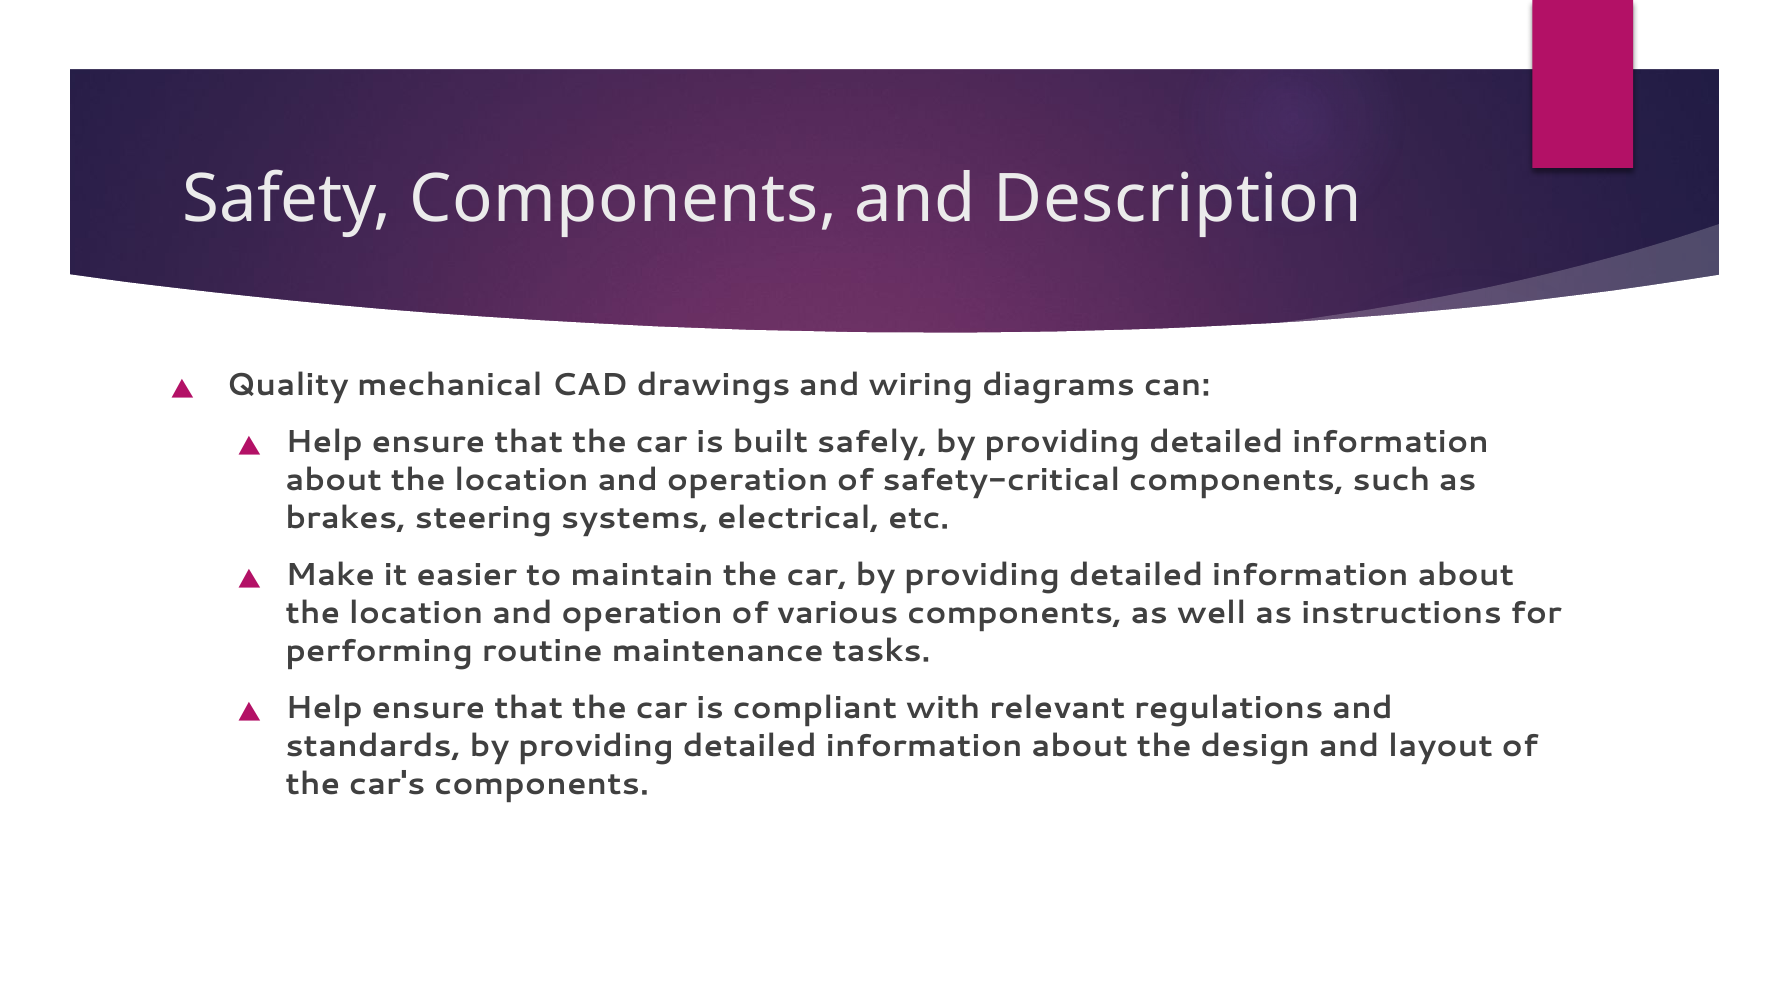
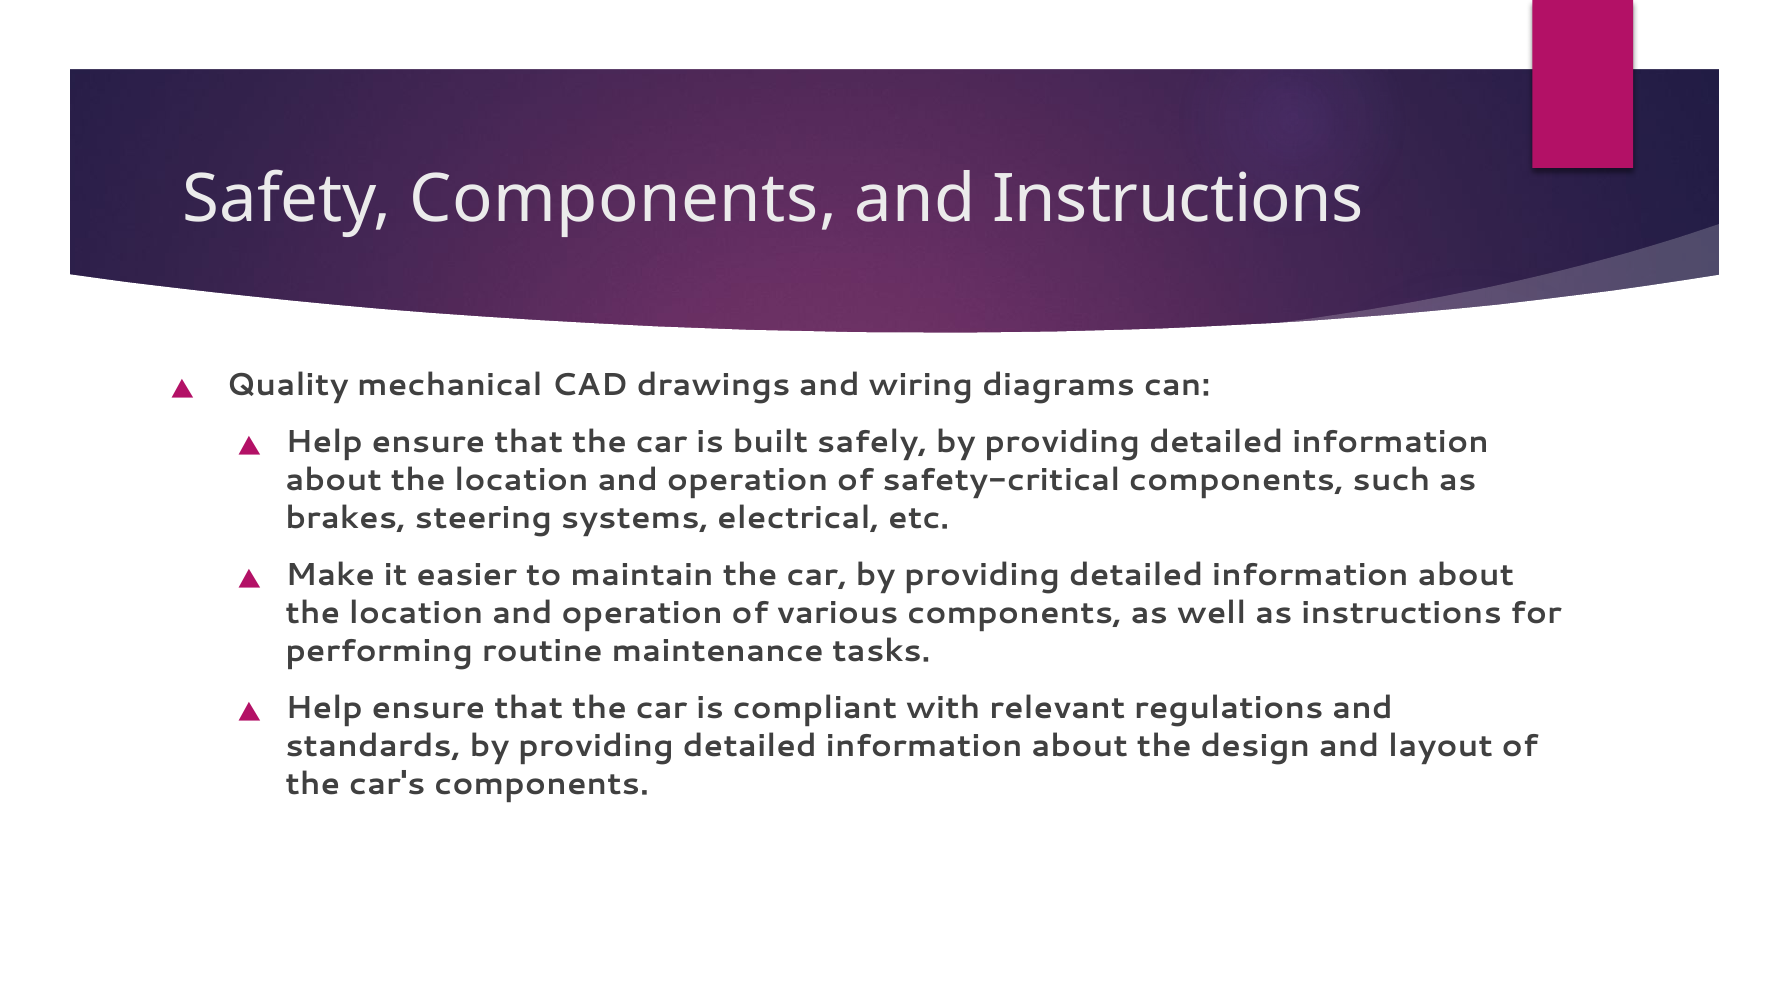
and Description: Description -> Instructions (1178, 200)
